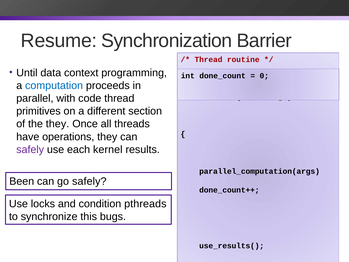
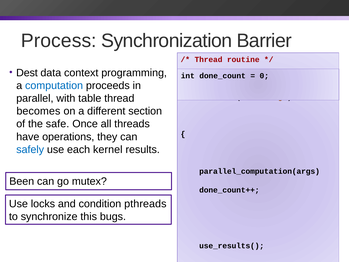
Resume: Resume -> Process (59, 41)
Until: Until -> Dest (27, 73)
code: code -> table (90, 98)
primitives: primitives -> becomes (38, 111)
the they: they -> safe (58, 124)
safely colour: purple -> blue (30, 149)
go safely: safely -> mutex (89, 181)
